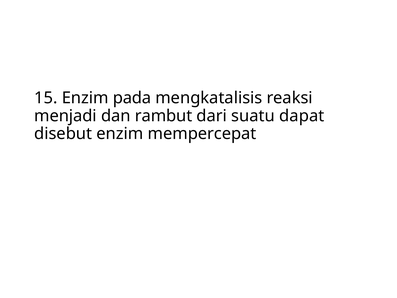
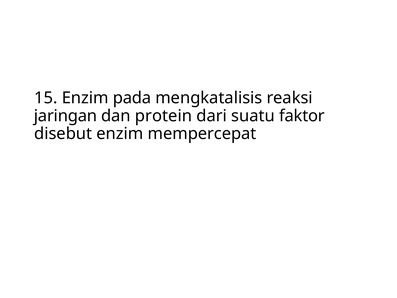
menjadi: menjadi -> jaringan (65, 116)
rambut: rambut -> protein (164, 116)
dapat: dapat -> faktor (302, 116)
